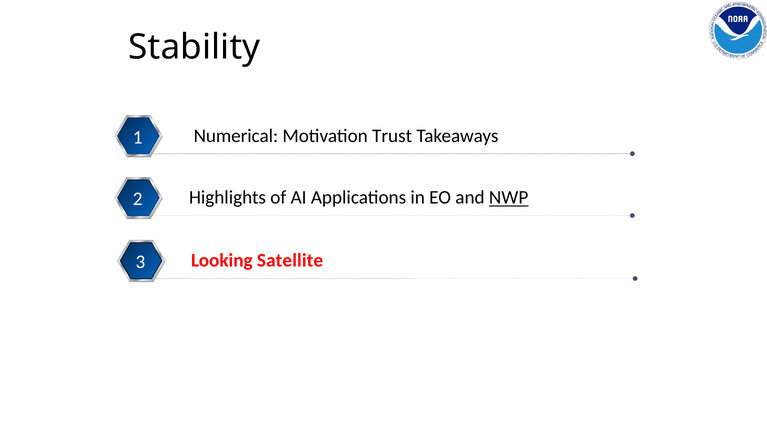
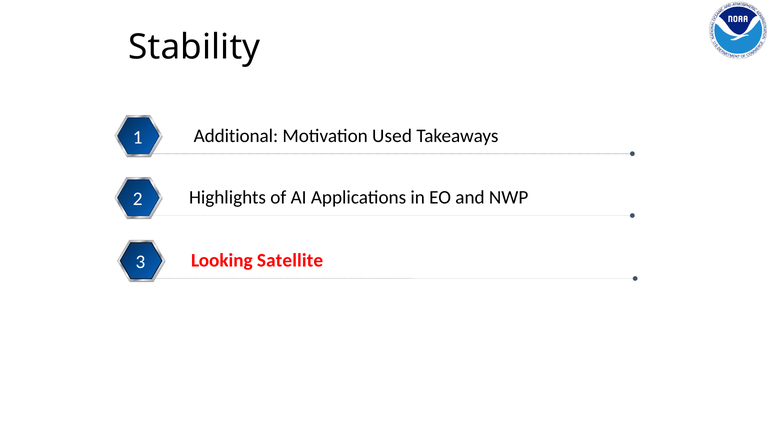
Numerical: Numerical -> Additional (236, 136)
Trust: Trust -> Used (392, 136)
NWP underline: present -> none (509, 198)
